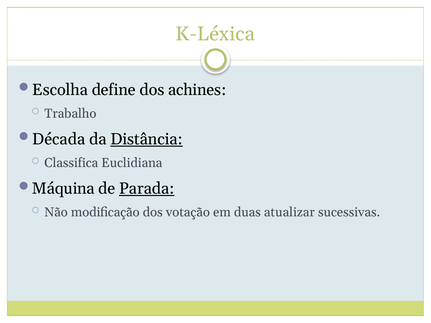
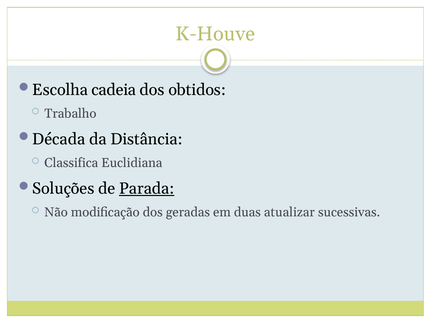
K-Léxica: K-Léxica -> K-Houve (215, 34)
define: define -> cadeia (114, 90)
achines: achines -> obtidos (197, 90)
Distância underline: present -> none (147, 139)
Máquina: Máquina -> Soluções (63, 189)
votação: votação -> geradas (188, 212)
